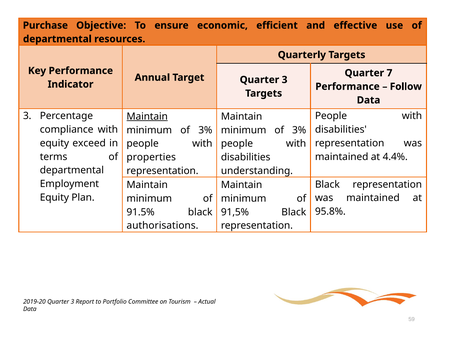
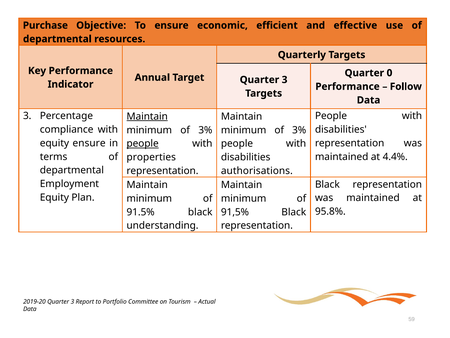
7: 7 -> 0 (389, 73)
equity exceed: exceed -> ensure (89, 143)
people underline: none -> present (143, 143)
understanding: understanding -> authorisations (257, 171)
authorisations: authorisations -> understanding (163, 225)
